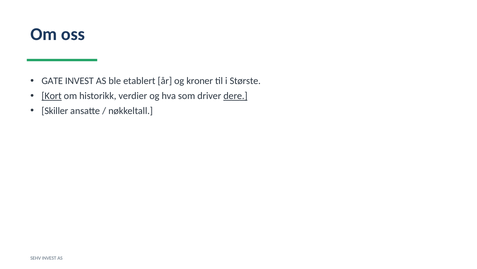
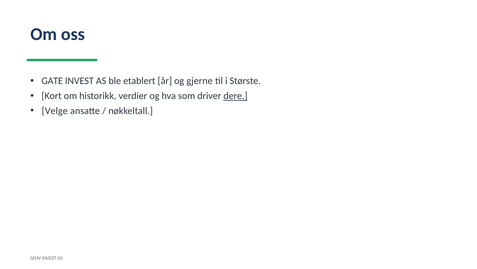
kroner: kroner -> gjerne (200, 81)
Kort underline: present -> none (52, 96)
Skiller: Skiller -> Velge (55, 111)
